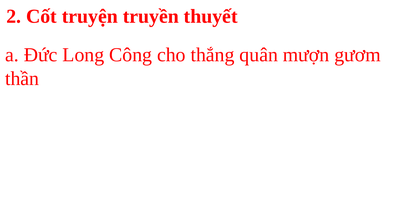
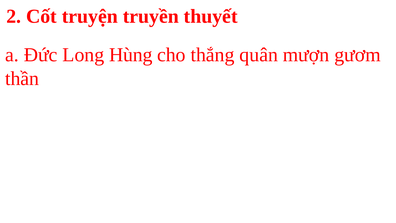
Công: Công -> Hùng (131, 55)
